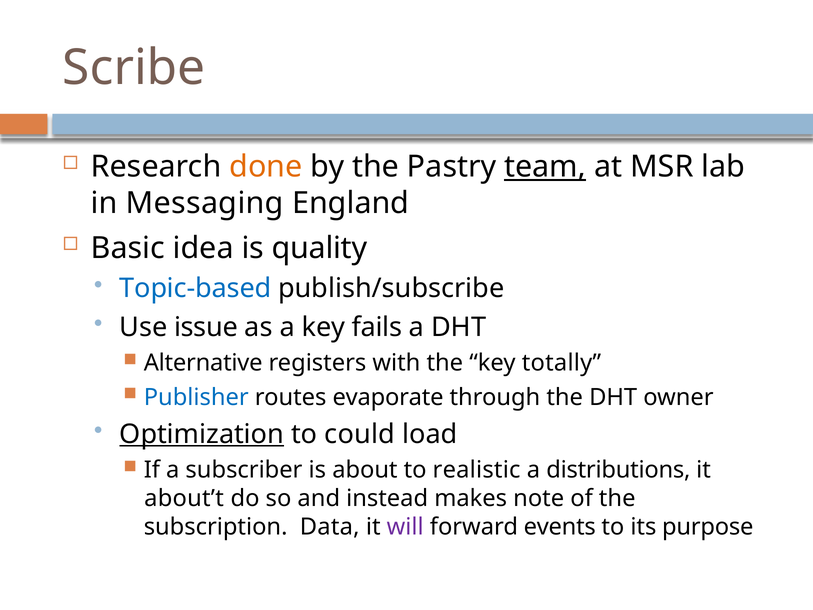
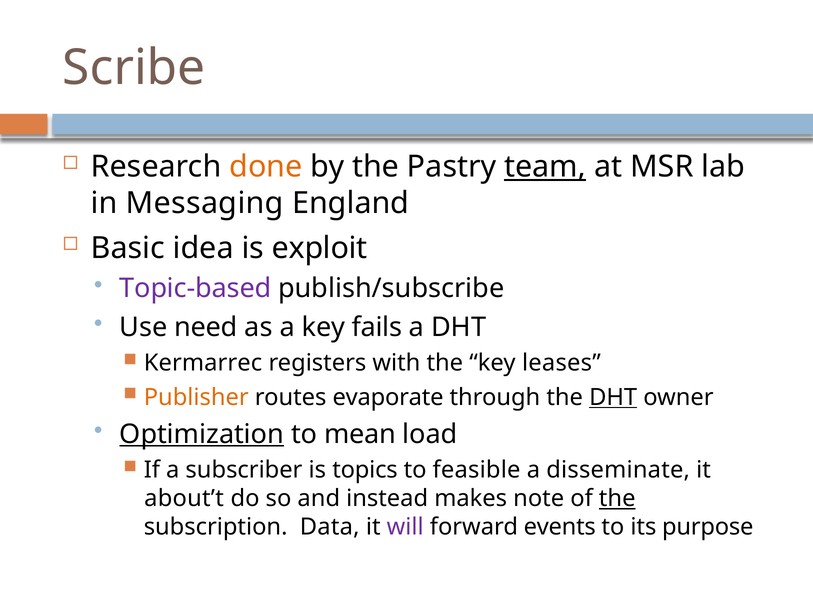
quality: quality -> exploit (320, 248)
Topic-based colour: blue -> purple (195, 288)
issue: issue -> need (206, 327)
Alternative: Alternative -> Kermarrec (203, 363)
totally: totally -> leases (561, 363)
Publisher colour: blue -> orange (196, 397)
DHT underline: none -> present (613, 397)
could: could -> mean (360, 434)
about: about -> topics (365, 470)
realistic: realistic -> feasible (477, 470)
distributions: distributions -> disseminate (618, 470)
the underline: none -> present (617, 498)
